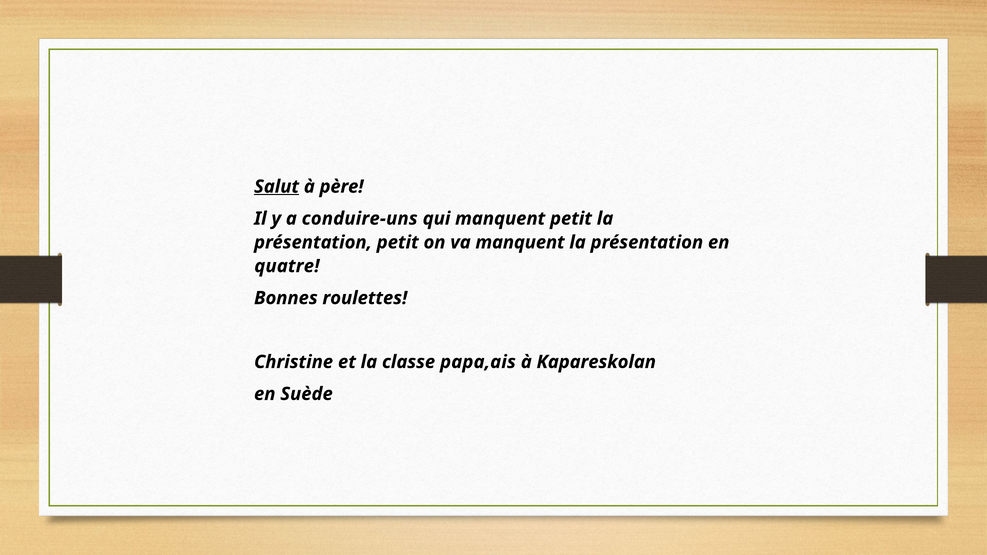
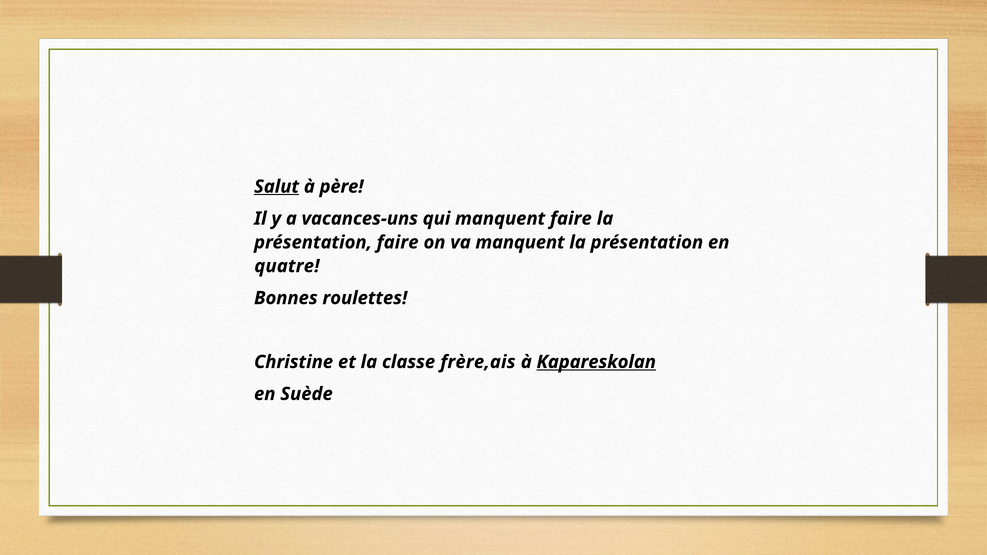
conduire-uns: conduire-uns -> vacances-uns (360, 219)
manquent petit: petit -> faire (571, 219)
présentation petit: petit -> faire (398, 242)
papa,ais: papa,ais -> frère,ais (478, 362)
Kapareskolan underline: none -> present (596, 362)
